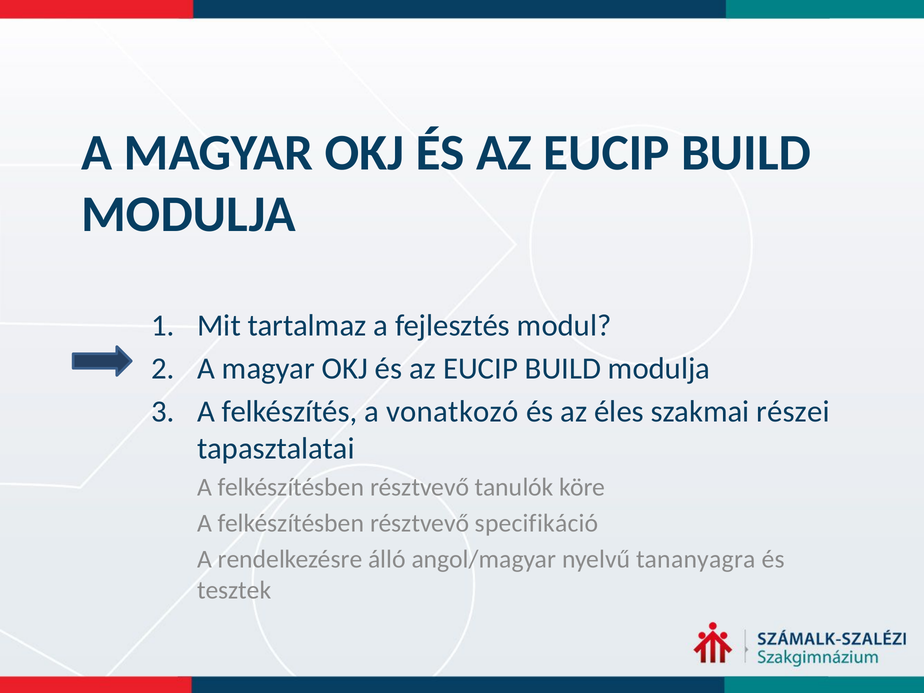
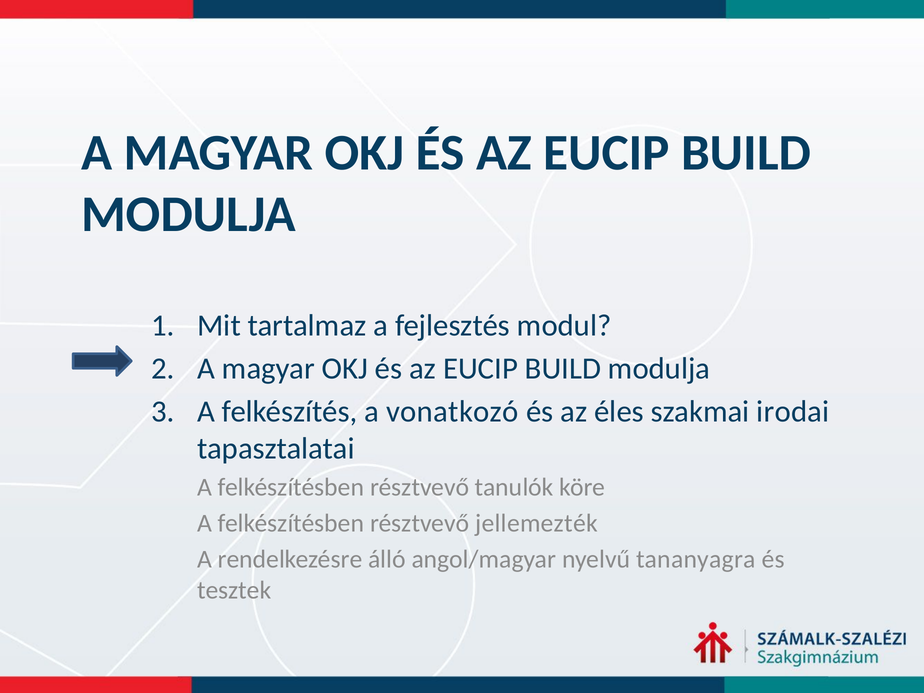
részei: részei -> irodai (793, 412)
specifikáció: specifikáció -> jellemezték (537, 523)
